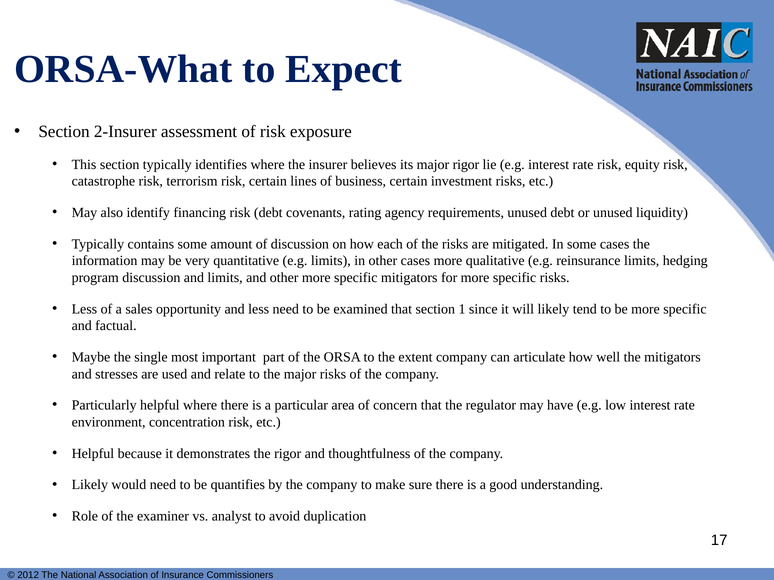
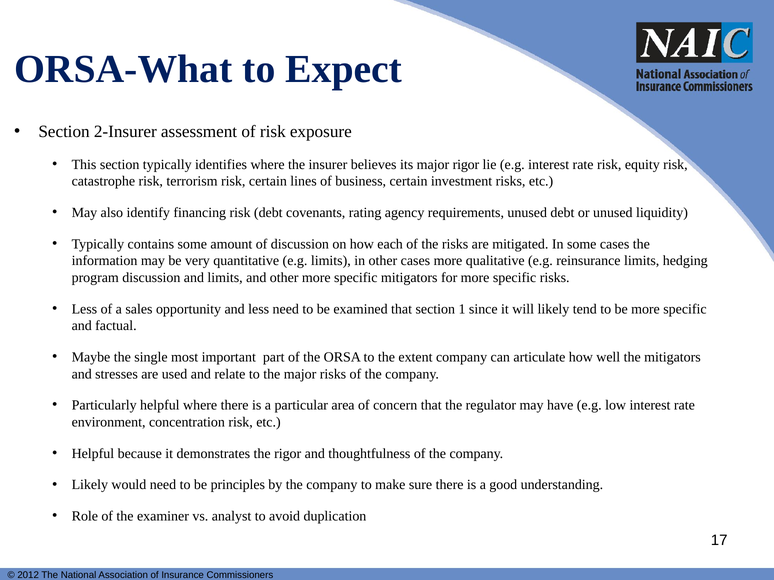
quantifies: quantifies -> principles (238, 485)
